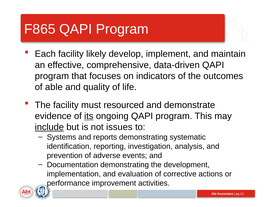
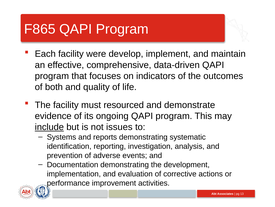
likely: likely -> were (96, 54)
able: able -> both (54, 87)
its underline: present -> none (89, 116)
